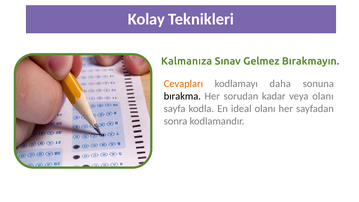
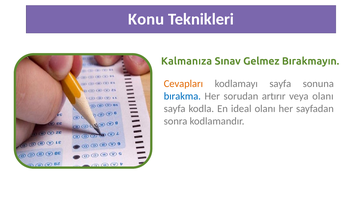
Kolay: Kolay -> Konu (146, 19)
kodlamayı daha: daha -> sayfa (280, 84)
bırakma colour: black -> blue (182, 96)
kadar: kadar -> artırır (274, 96)
